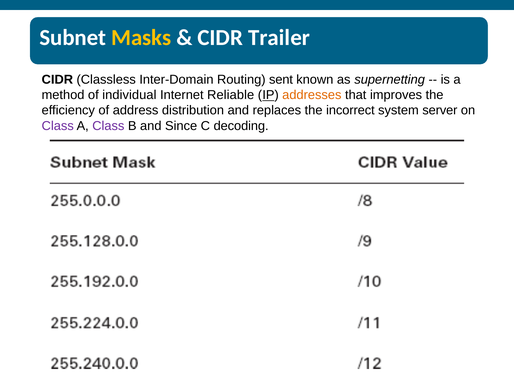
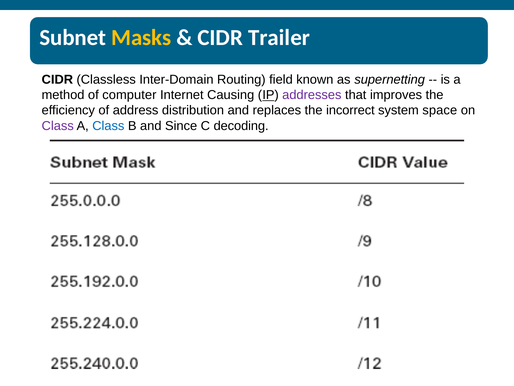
sent: sent -> field (281, 79)
individual: individual -> computer (129, 95)
Reliable: Reliable -> Causing (231, 95)
addresses colour: orange -> purple (312, 95)
server: server -> space (440, 110)
Class colour: purple -> blue (108, 126)
